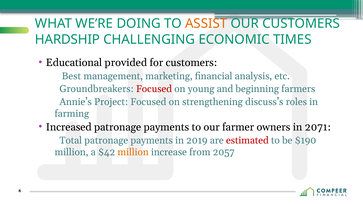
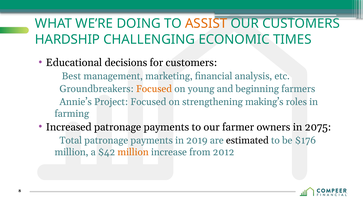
provided: provided -> decisions (126, 63)
Focused colour: red -> orange (154, 89)
discuss’s: discuss’s -> making’s (264, 102)
2071: 2071 -> 2075 (318, 127)
estimated colour: red -> black (247, 141)
$190: $190 -> $176 (305, 141)
2057: 2057 -> 2012 (224, 152)
